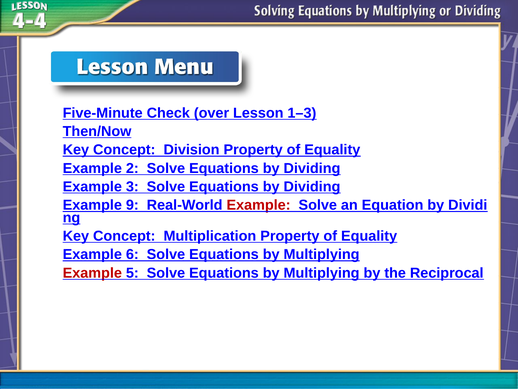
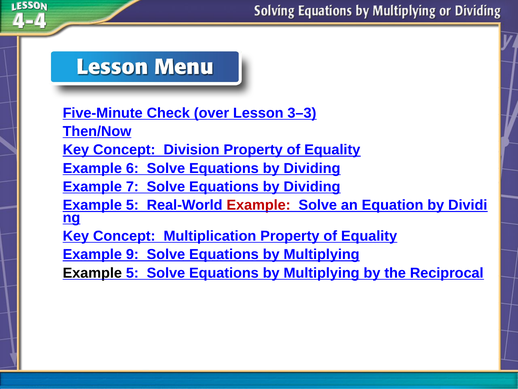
1–3: 1–3 -> 3–3 (302, 113)
2: 2 -> 6 (132, 168)
3: 3 -> 7 (132, 186)
9: 9 -> 5 (132, 205)
6: 6 -> 9 (132, 254)
Example colour: red -> black (92, 273)
